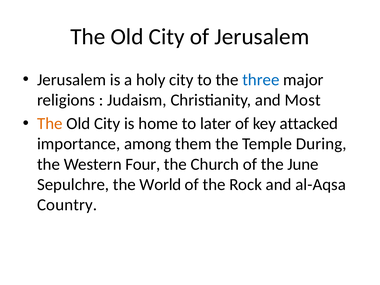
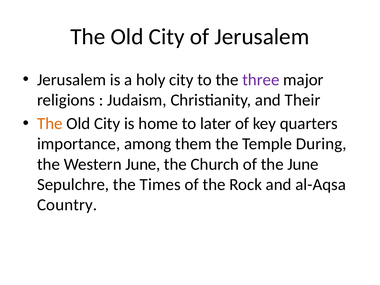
three colour: blue -> purple (261, 80)
Most: Most -> Their (303, 100)
attacked: attacked -> quarters (309, 124)
Western Four: Four -> June (143, 164)
World: World -> Times (160, 184)
